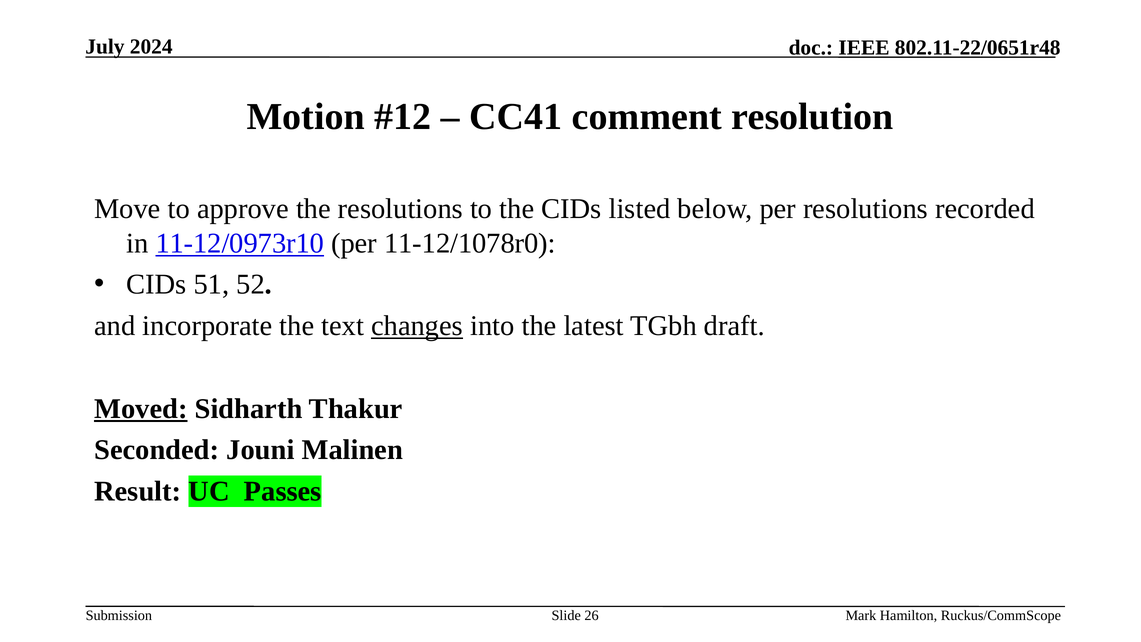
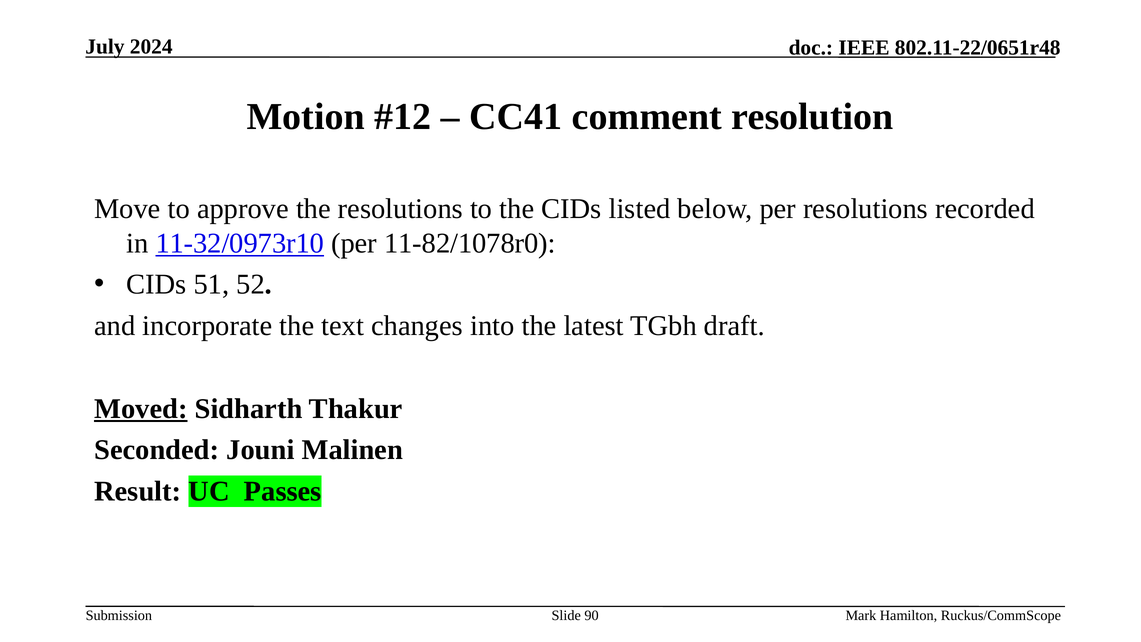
11-12/0973r10: 11-12/0973r10 -> 11-32/0973r10 (240, 243)
11-12/1078r0: 11-12/1078r0 -> 11-82/1078r0 (470, 243)
changes underline: present -> none (417, 326)
26: 26 -> 90 (592, 616)
